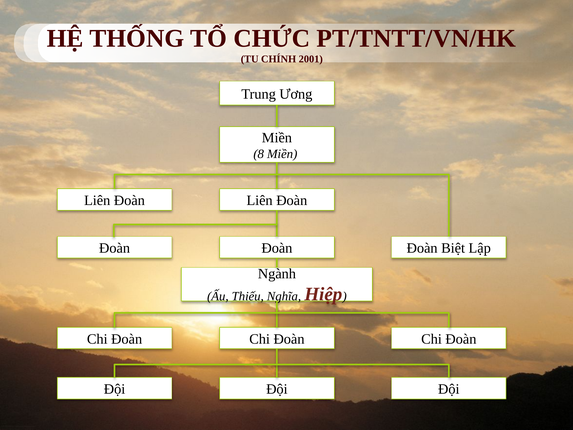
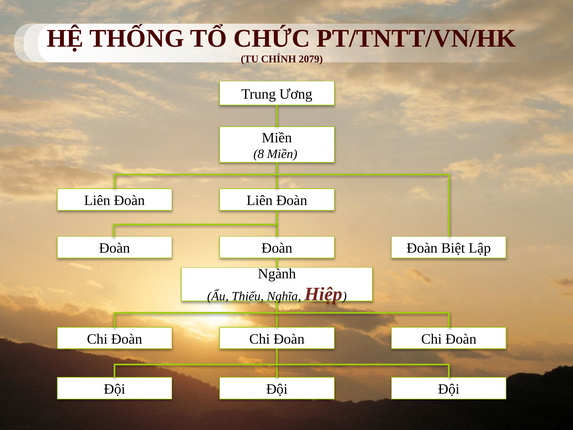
2001: 2001 -> 2079 (311, 59)
